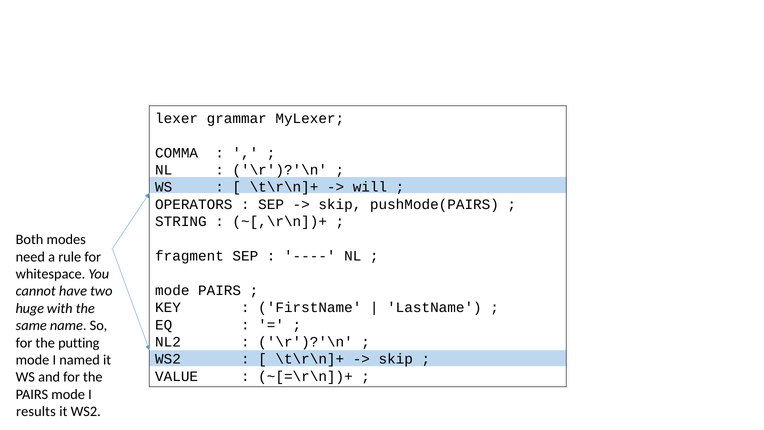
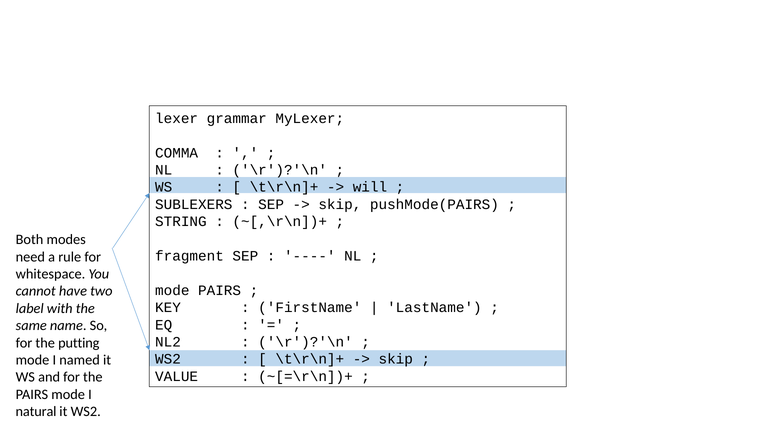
OPERATORS: OPERATORS -> SUBLEXERS (194, 204)
huge: huge -> label (30, 308)
results: results -> natural (36, 411)
